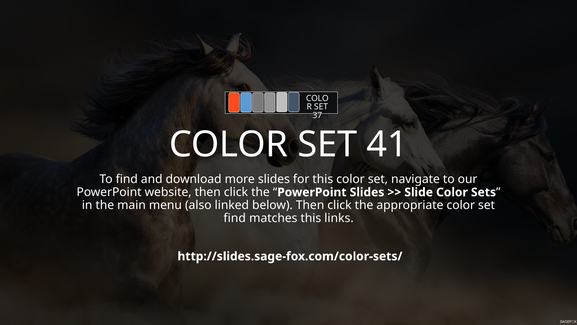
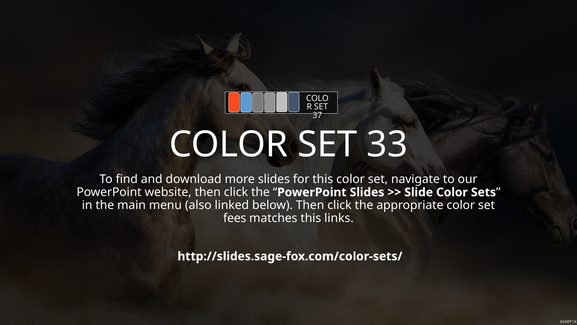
41: 41 -> 33 (387, 144)
find: find -> fees (235, 218)
